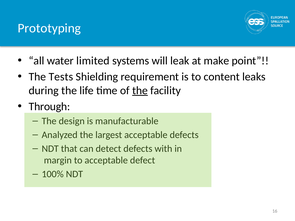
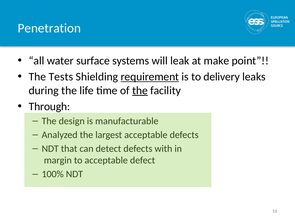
Prototyping: Prototyping -> Penetration (49, 28)
limited: limited -> surface (93, 61)
requirement underline: none -> present (150, 77)
content: content -> delivery (222, 77)
